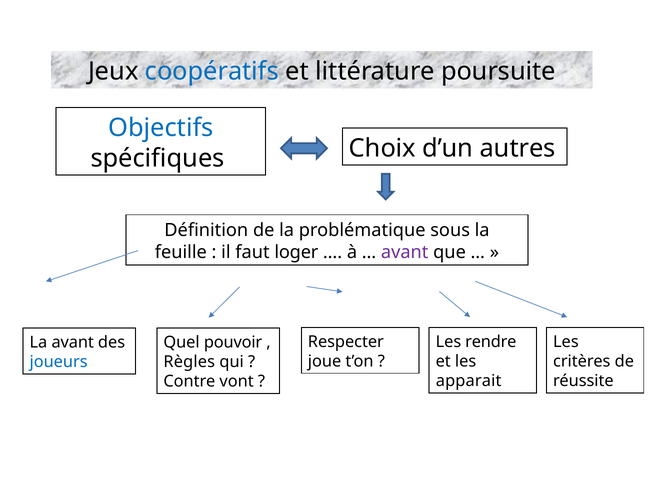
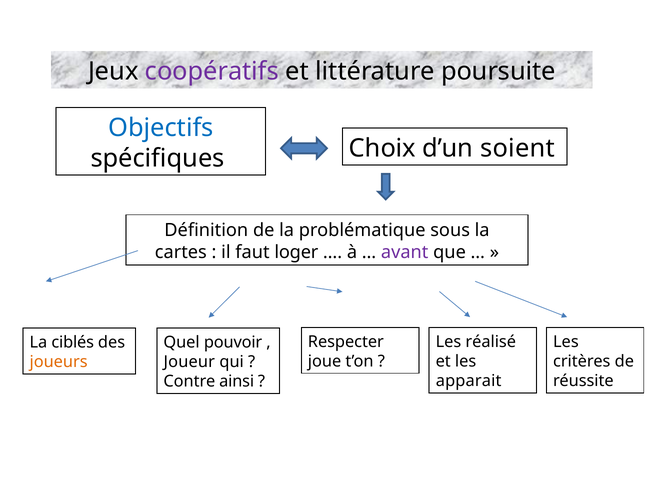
coopératifs colour: blue -> purple (212, 71)
autres: autres -> soient (517, 148)
feuille: feuille -> cartes (181, 252)
rendre: rendre -> réalisé (491, 341)
La avant: avant -> ciblés (73, 342)
joueurs colour: blue -> orange (59, 362)
Règles: Règles -> Joueur (189, 362)
vont: vont -> ainsi (237, 381)
